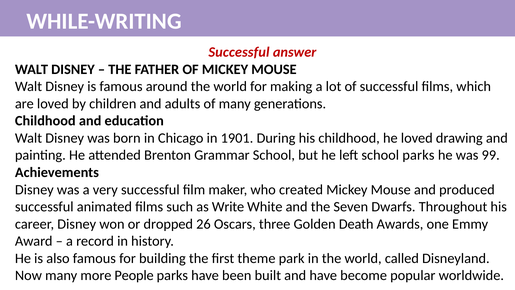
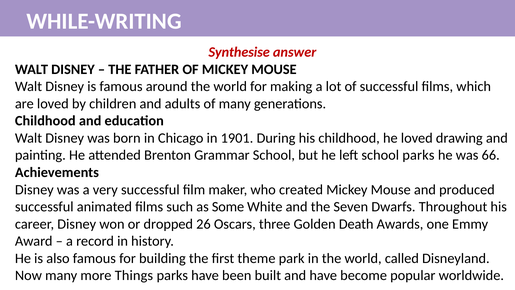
Successful: Successful -> Synthesise (239, 52)
99: 99 -> 66 (491, 155)
Write: Write -> Some (228, 207)
People: People -> Things (134, 275)
